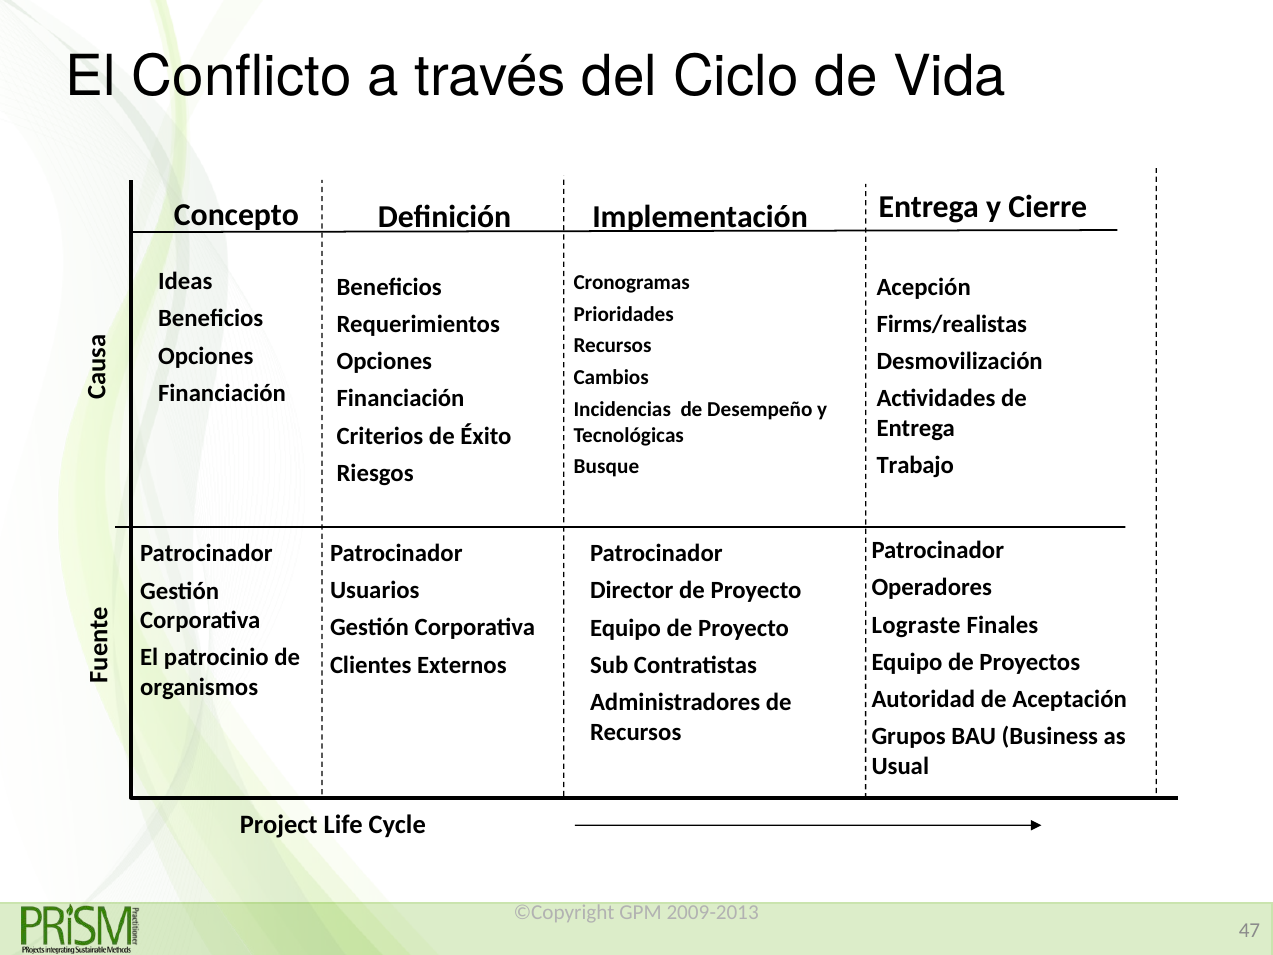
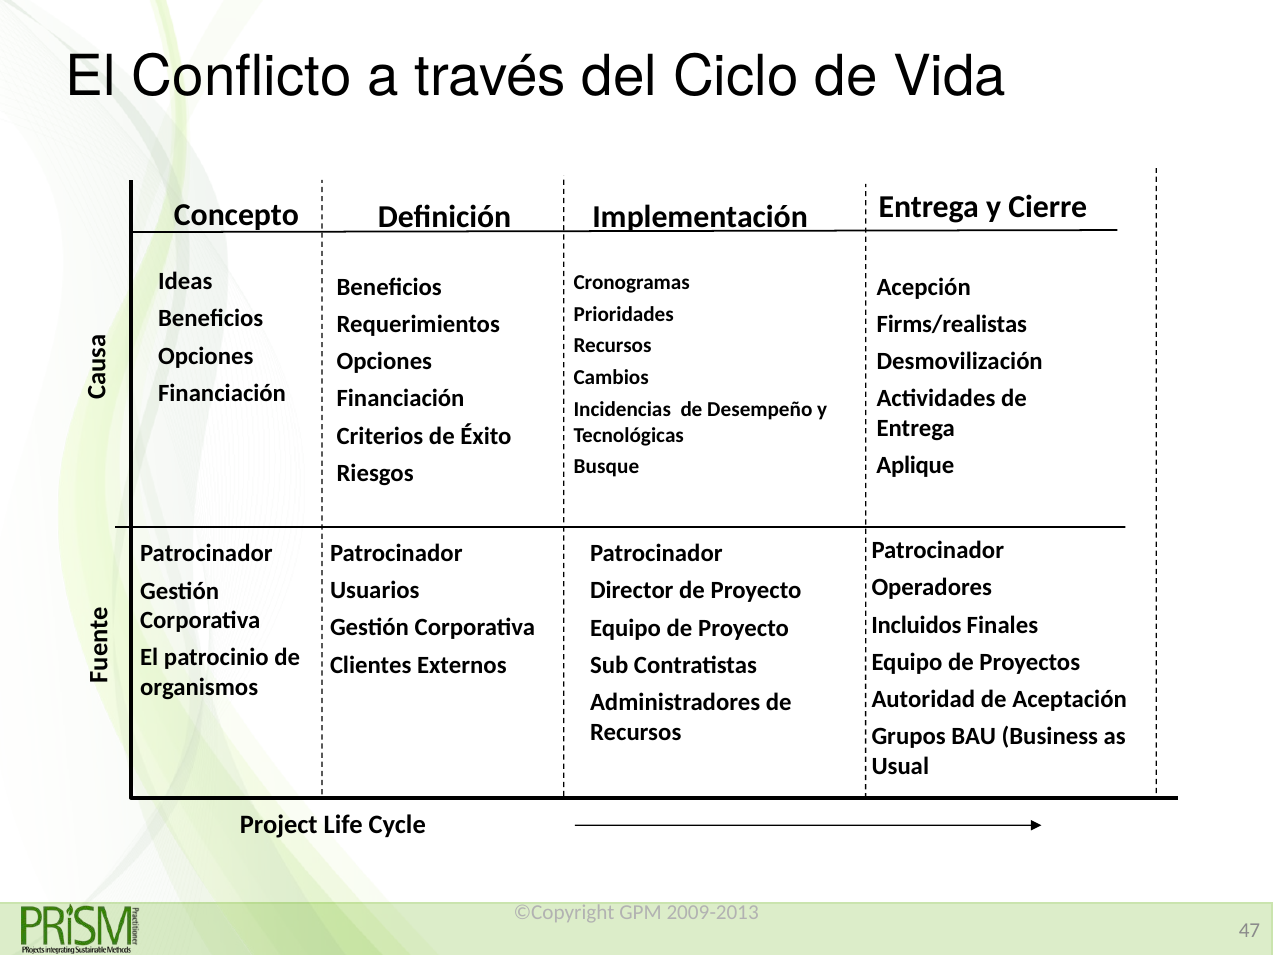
Trabajo: Trabajo -> Aplique (915, 466)
Lograste: Lograste -> Incluidos (916, 625)
